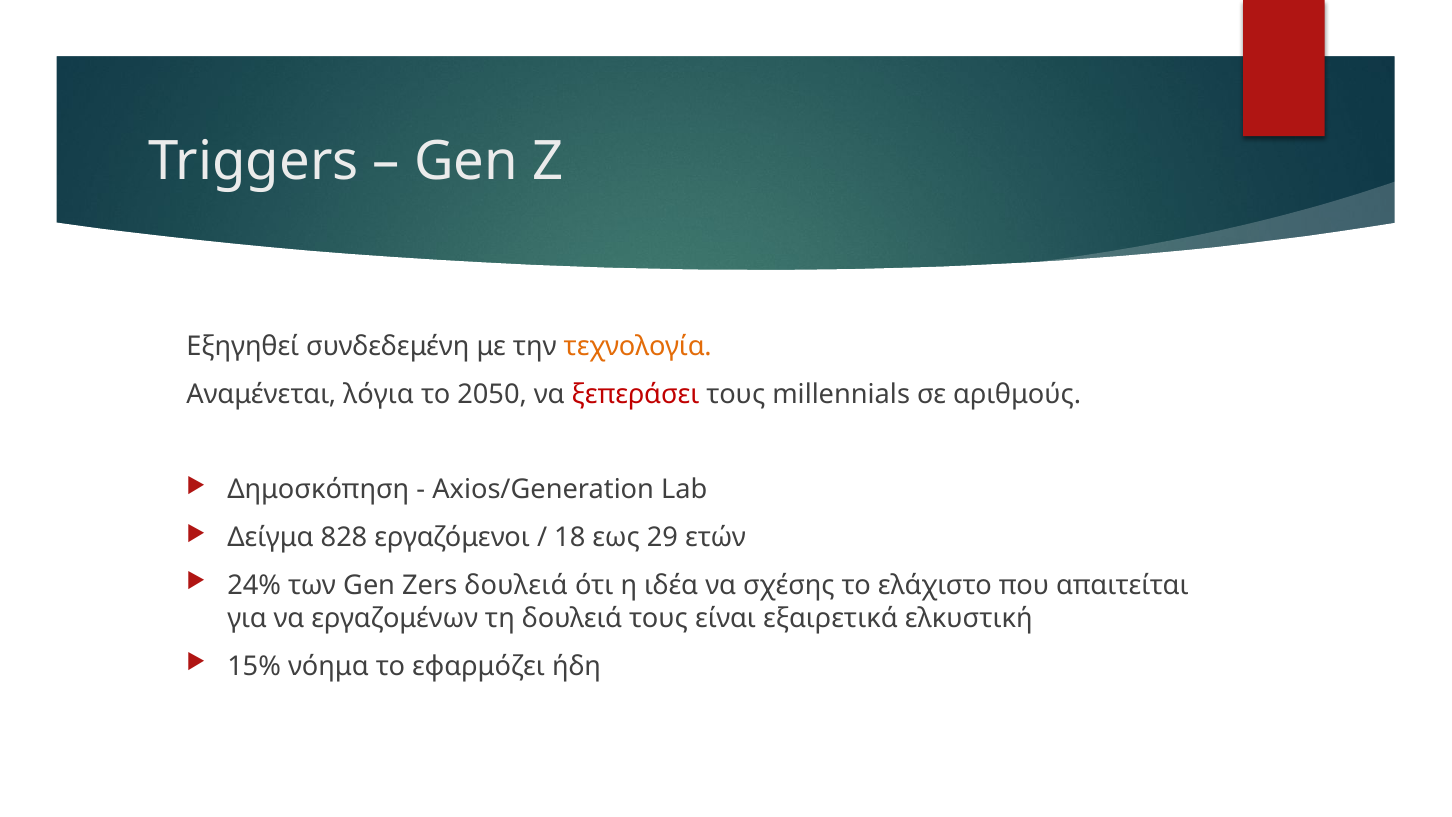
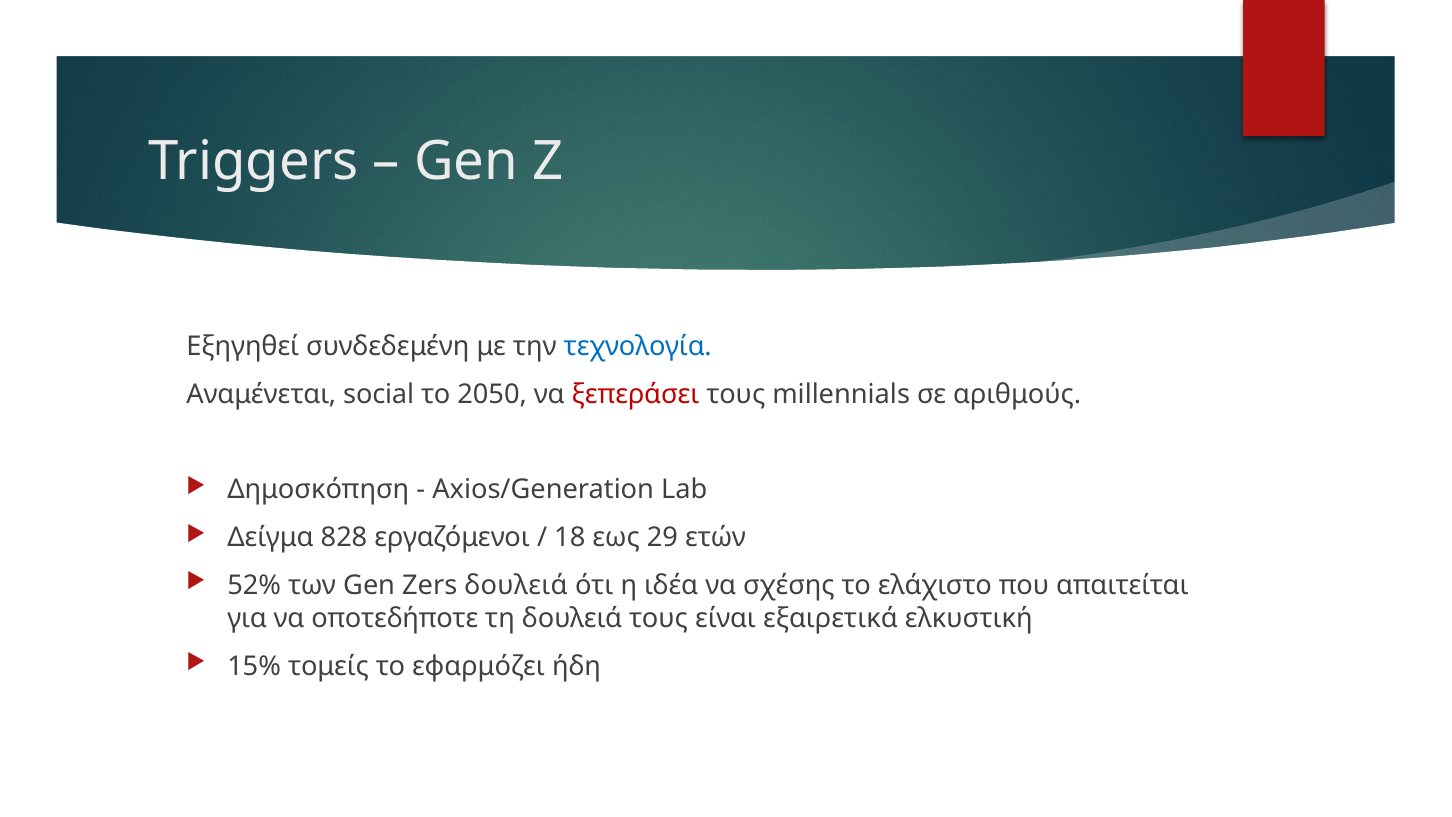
τεχνολογία colour: orange -> blue (638, 346)
λόγια: λόγια -> social (379, 394)
24%: 24% -> 52% (254, 585)
εργαζομένων: εργαζομένων -> οποτεδήποτε (395, 618)
νόημα: νόημα -> τομείς (328, 666)
